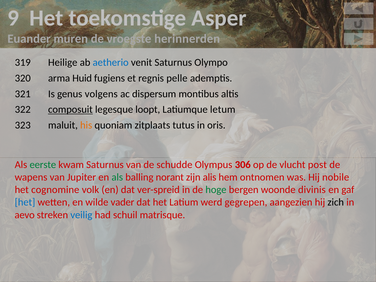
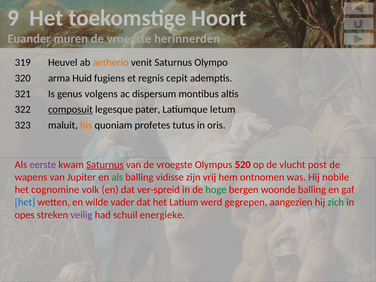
Asper: Asper -> Hoort (219, 18)
Heilige: Heilige -> Heuvel (63, 62)
aetherio colour: blue -> orange (111, 62)
pelle: pelle -> cepit (177, 78)
loopt: loopt -> pater (148, 110)
zitplaats: zitplaats -> profetes (152, 125)
eerste colour: green -> purple (43, 165)
Saturnus underline: none -> present (105, 165)
van de schudde: schudde -> vroegste (175, 165)
306: 306 -> 520 (243, 165)
norant: norant -> vidisse (170, 177)
alis: alis -> vrij (210, 177)
woonde divinis: divinis -> balling (312, 190)
zich colour: black -> green (336, 202)
aevo: aevo -> opes (25, 215)
veilig colour: blue -> purple (81, 215)
matrisque: matrisque -> energieke (162, 215)
